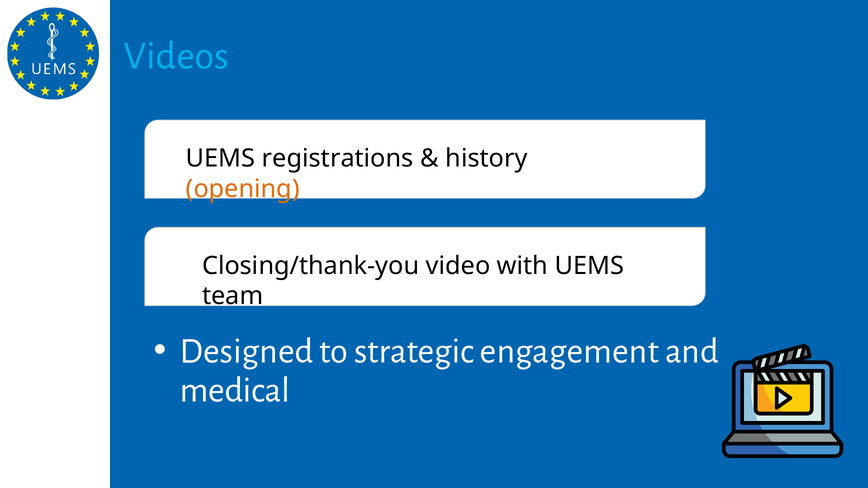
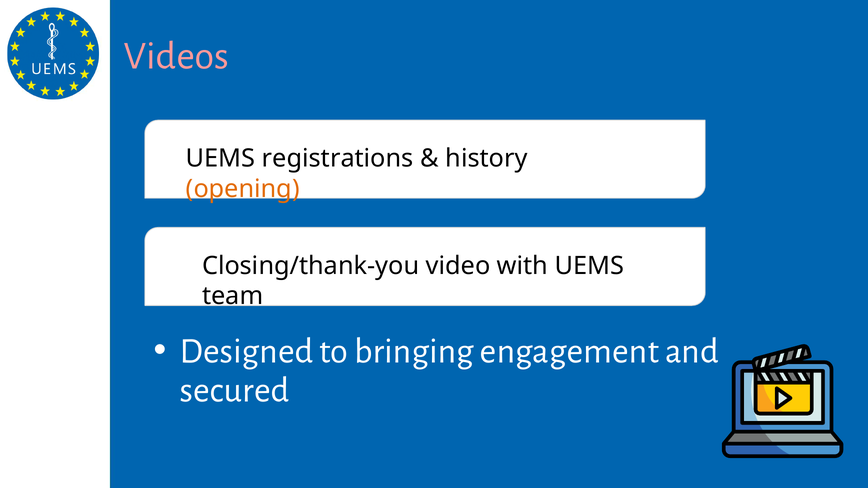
Videos colour: light blue -> pink (176, 56)
strategic: strategic -> bringing (414, 351)
medical: medical -> secured (235, 390)
